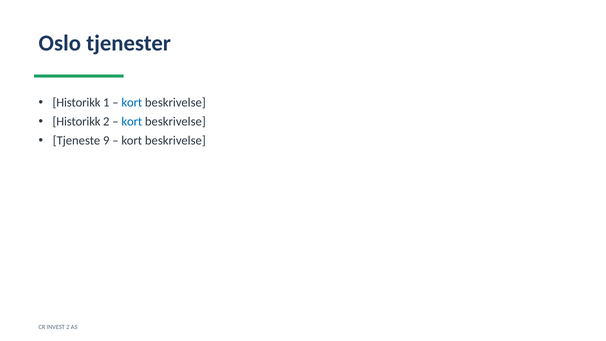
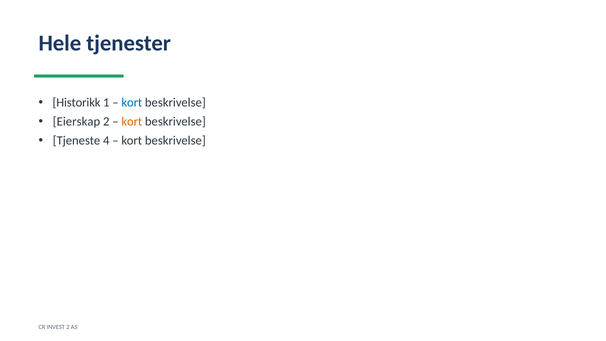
Oslo: Oslo -> Hele (60, 43)
Historikk: Historikk -> Eierskap (76, 122)
kort colour: blue -> orange (132, 122)
9: 9 -> 4 (106, 141)
